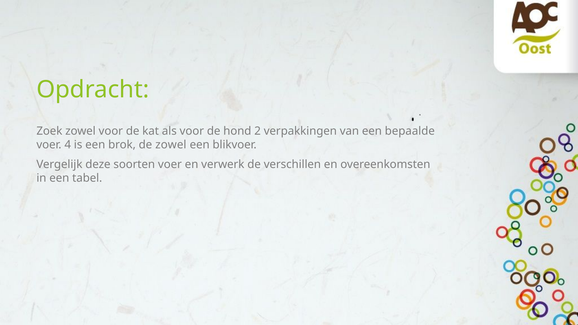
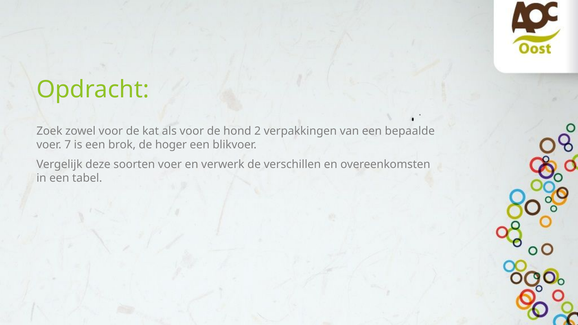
4: 4 -> 7 (68, 145)
de zowel: zowel -> hoger (171, 145)
